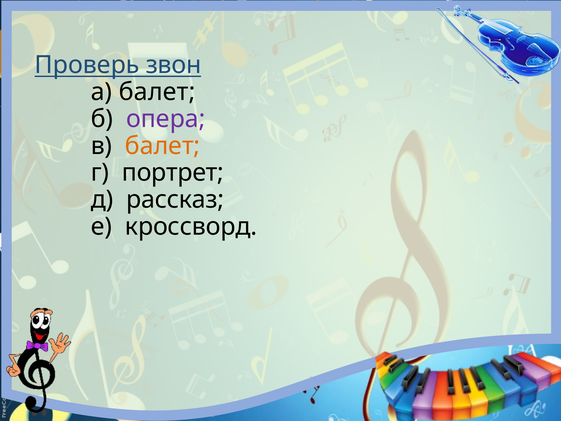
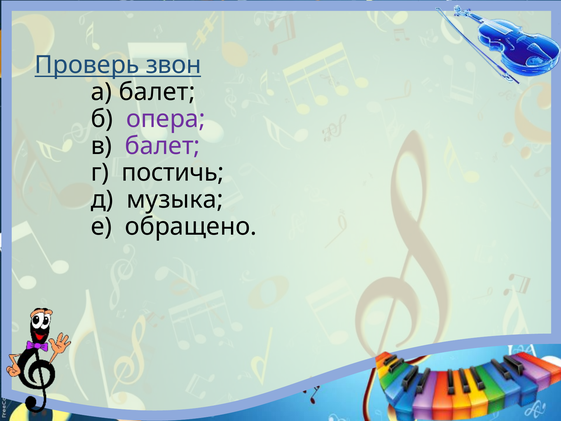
балет colour: orange -> purple (163, 146)
портрет: портрет -> постичь (173, 173)
рассказ: рассказ -> музыка (175, 200)
кроссворд: кроссворд -> обращено (191, 227)
